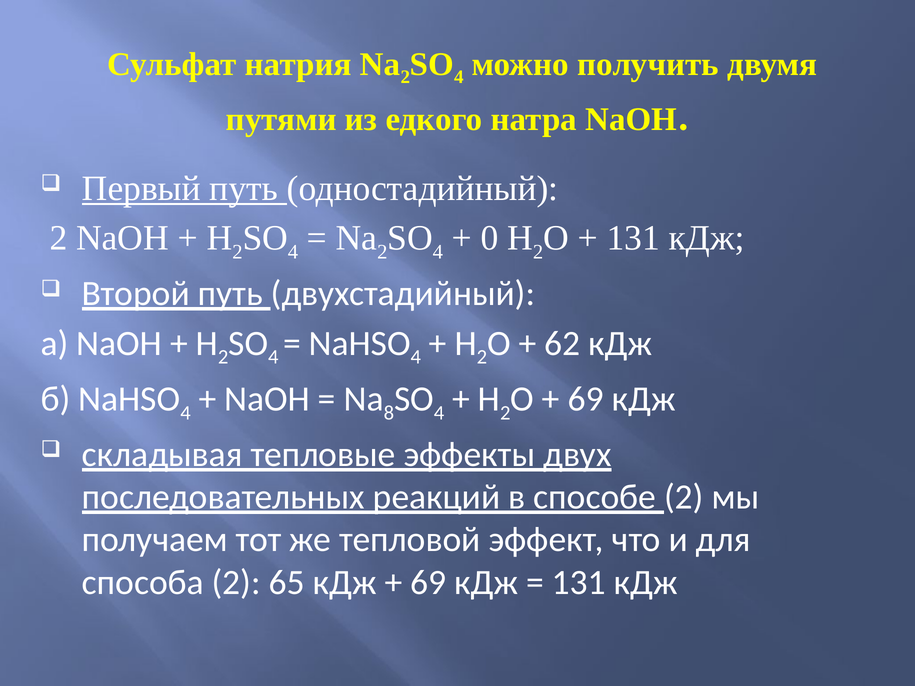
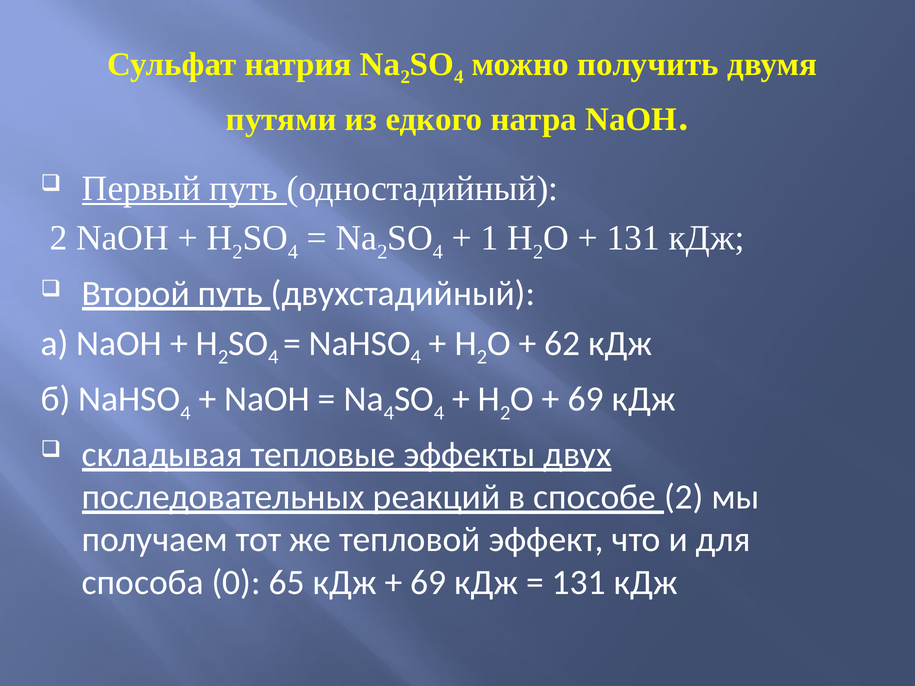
0: 0 -> 1 (489, 238)
8: 8 -> 4 (389, 413)
способа 2: 2 -> 0 (236, 583)
